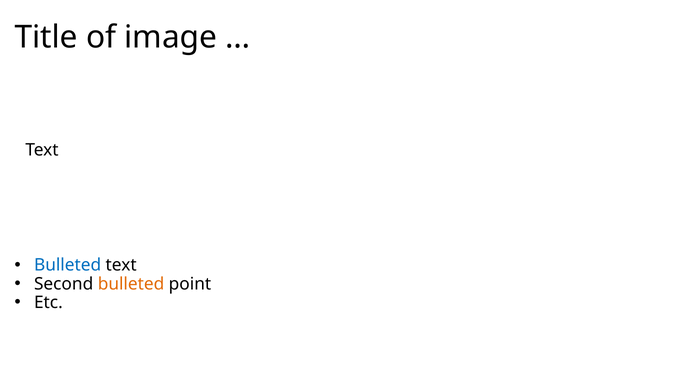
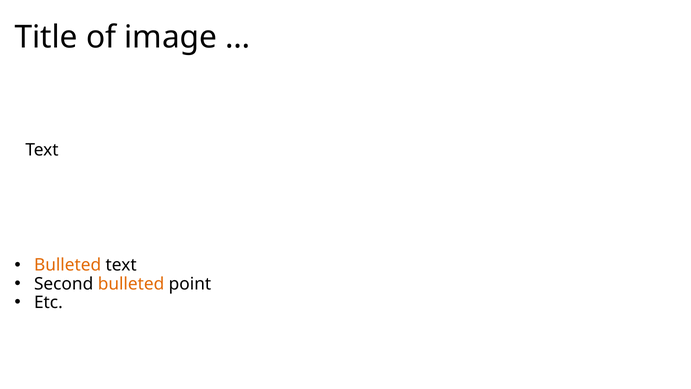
Bulleted colour: blue -> orange (68, 265)
